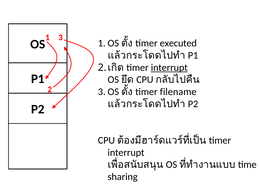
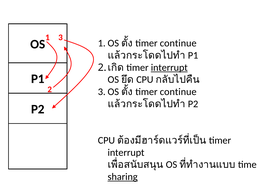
executed: executed -> continue (178, 43)
filename: filename -> continue (178, 92)
sharing underline: none -> present (123, 177)
